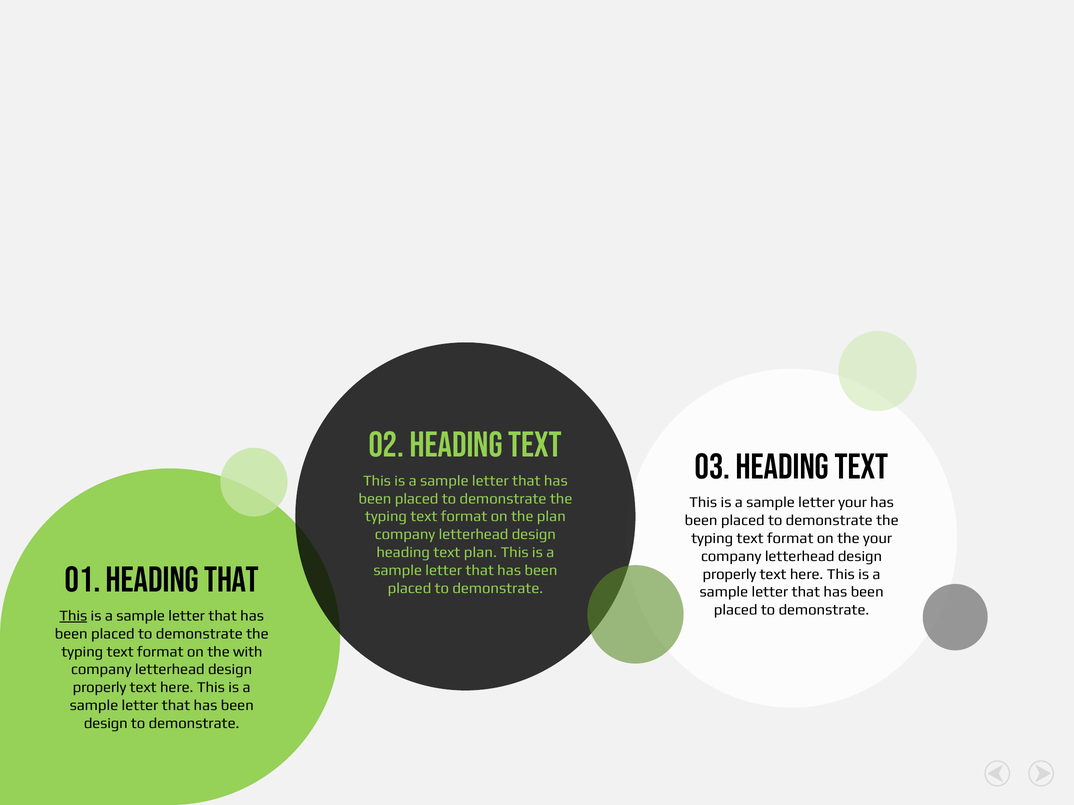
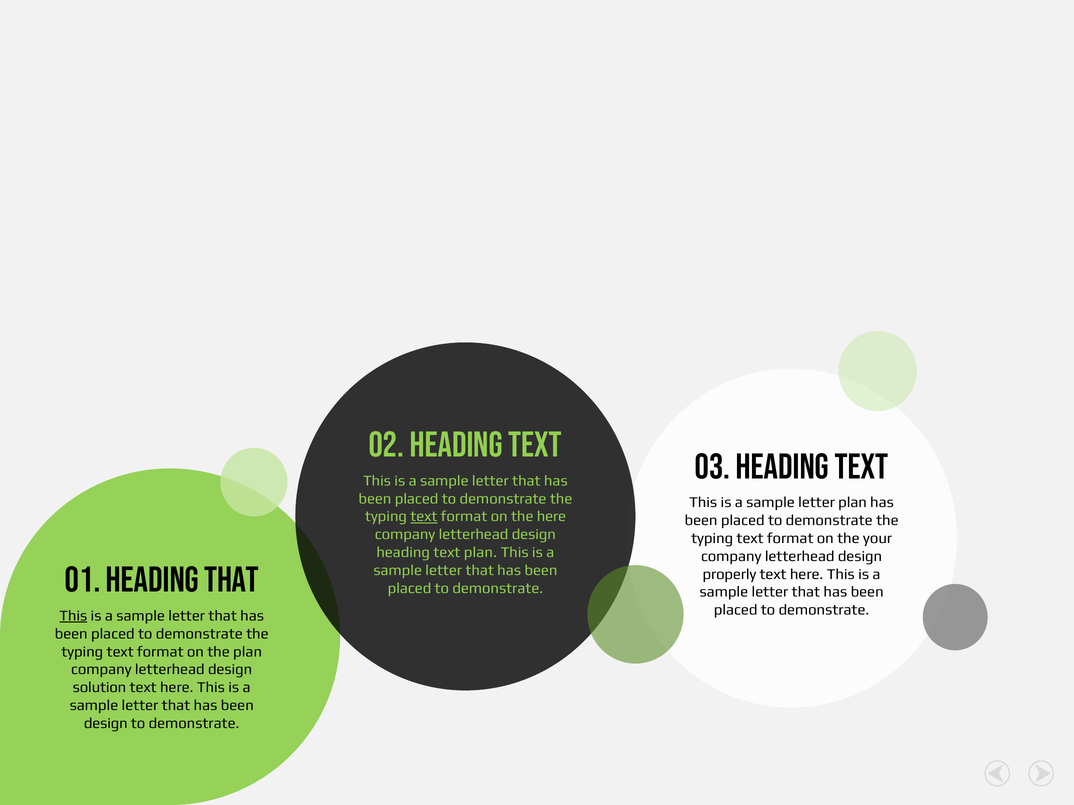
letter your: your -> plan (853, 503)
text underline: none -> present (424, 517)
the plan: plan -> here (551, 517)
the with: with -> plan (248, 652)
properly: properly -> solution (100, 688)
